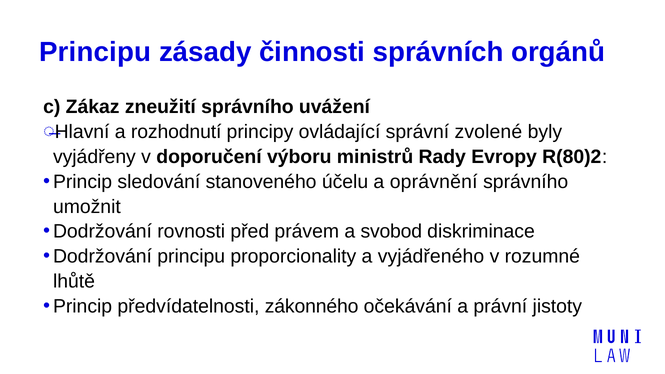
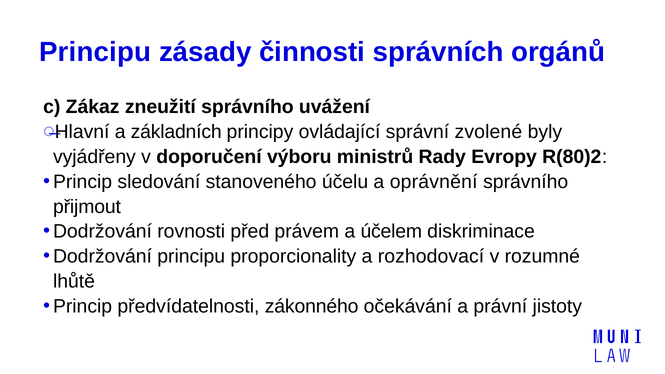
rozhodnutí: rozhodnutí -> základních (176, 132)
umožnit: umožnit -> přijmout (87, 207)
svobod: svobod -> účelem (391, 232)
vyjádřeného: vyjádřeného -> rozhodovací (431, 257)
